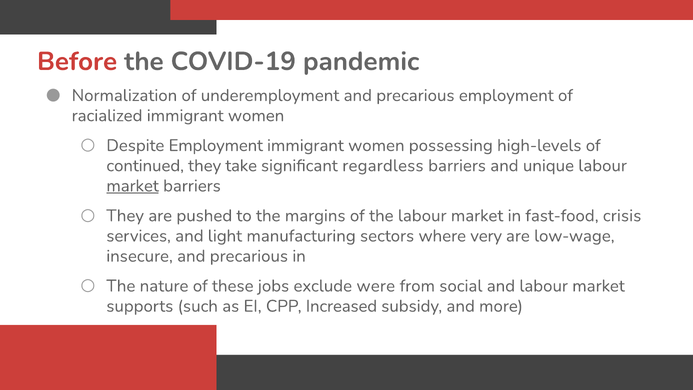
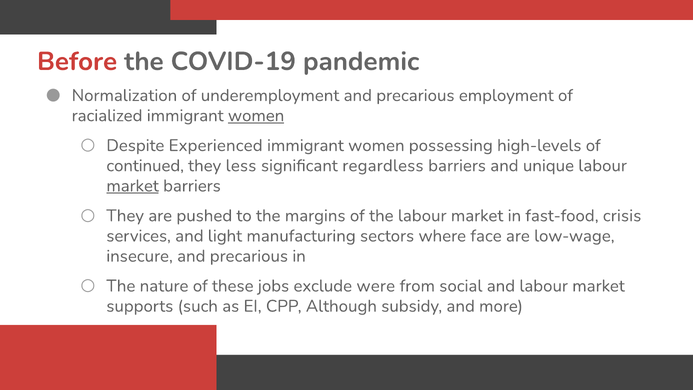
women underline: none -> present (256, 116)
Despite Employment: Employment -> Experienced (216, 145)
take: take -> less (241, 166)
very: very -> face (486, 236)
Increased: Increased -> Although (341, 306)
